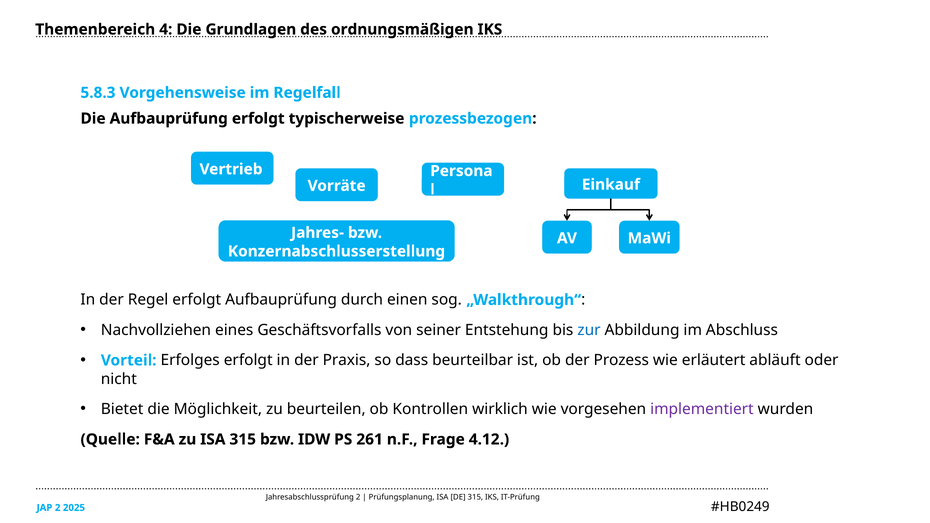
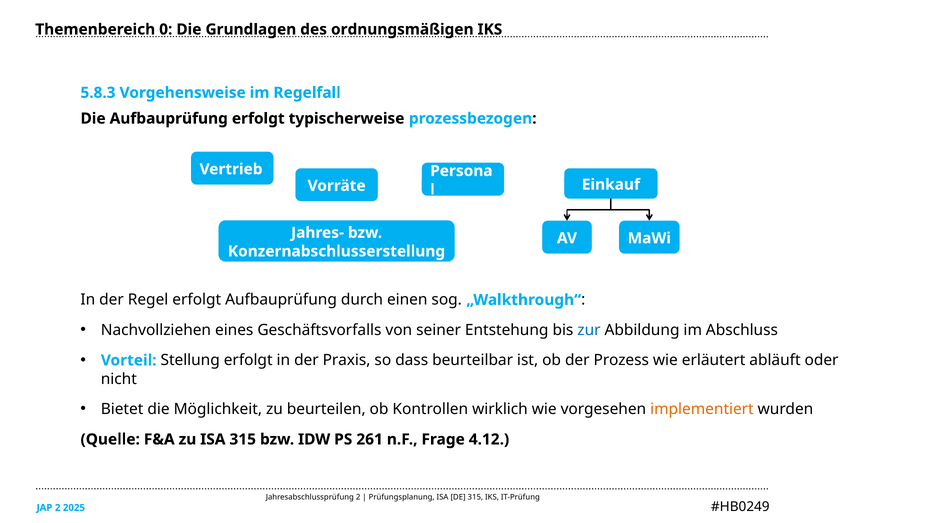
4: 4 -> 0 (166, 29)
Erfolges: Erfolges -> Stellung (190, 360)
implementiert colour: purple -> orange (702, 409)
